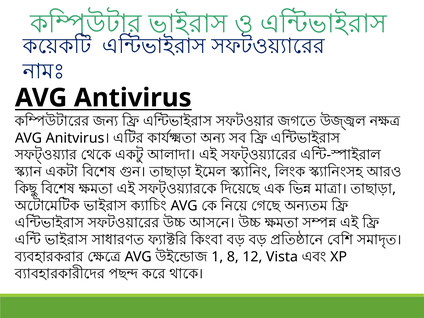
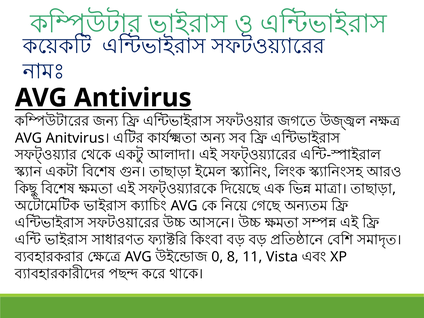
1: 1 -> 0 (217, 257)
12: 12 -> 11 (252, 257)
